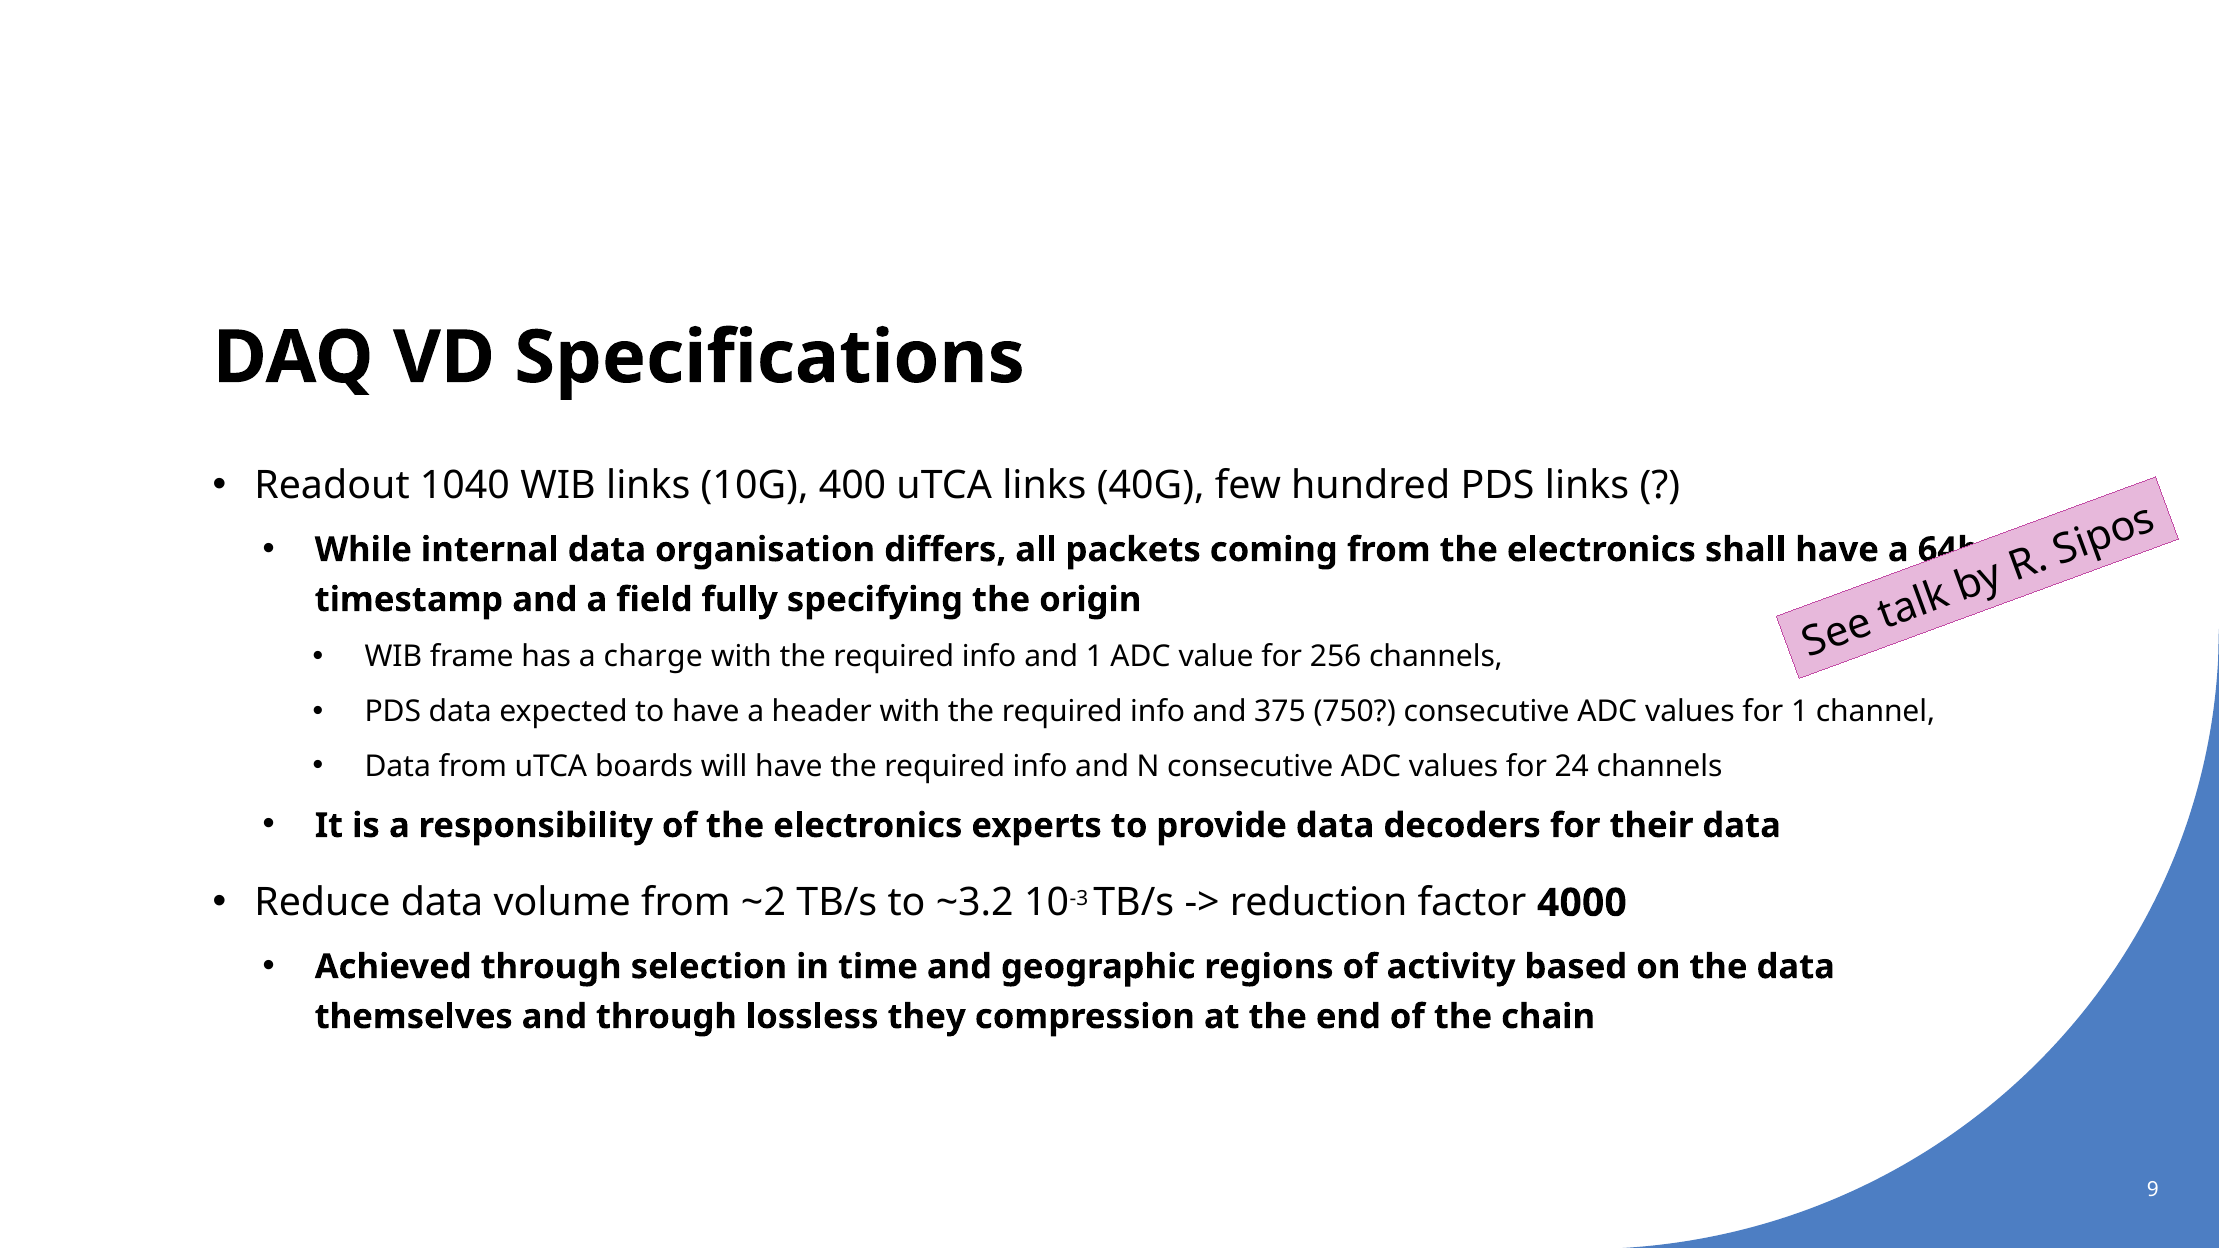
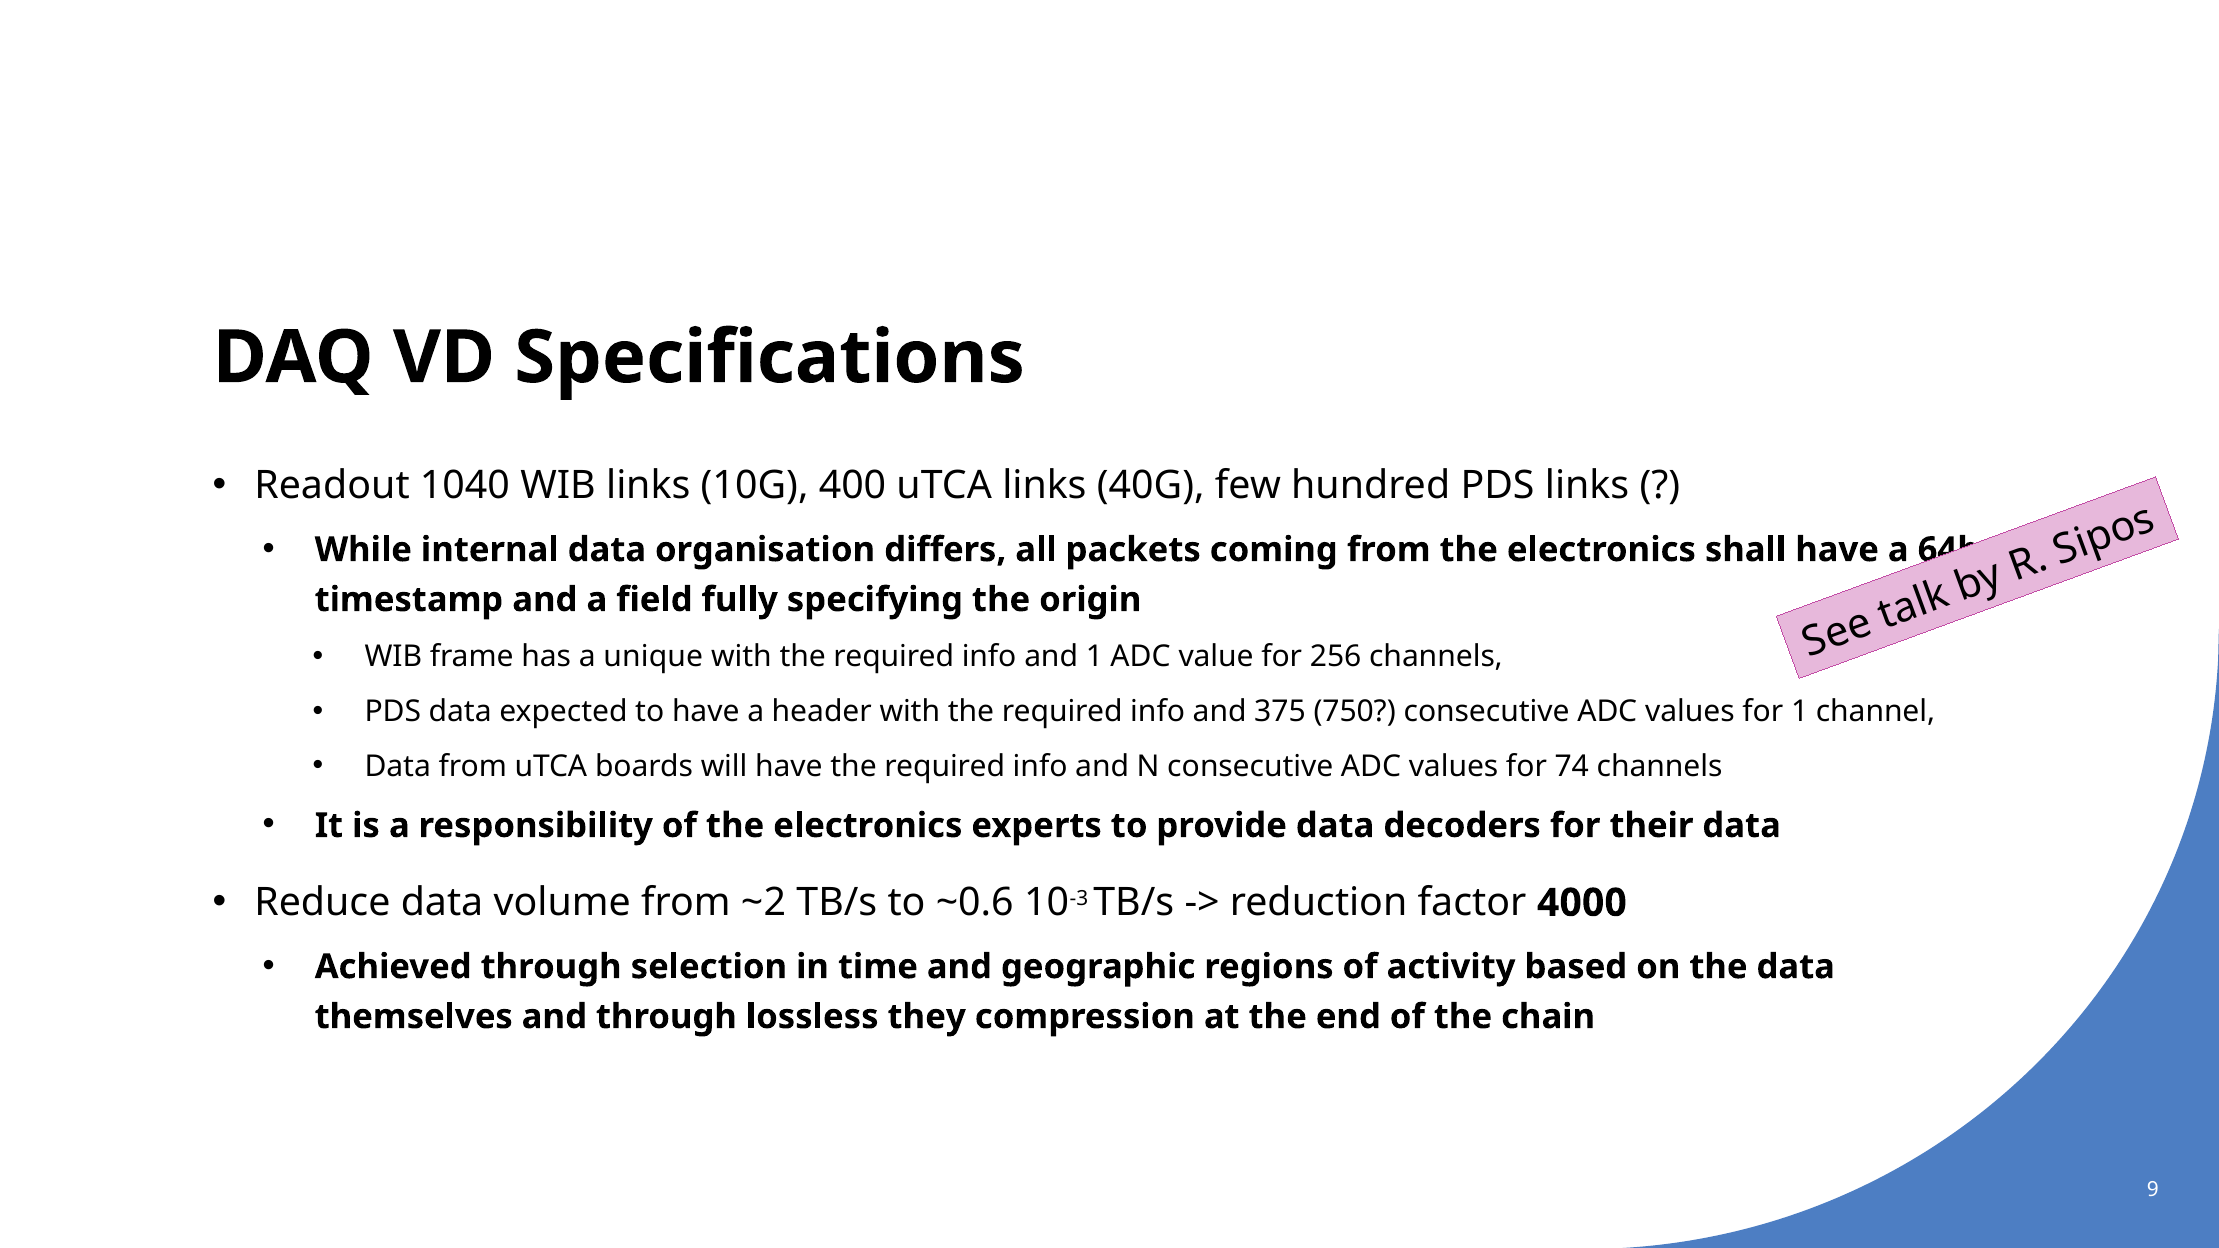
charge: charge -> unique (653, 657)
24: 24 -> 74 (1572, 767)
~3.2: ~3.2 -> ~0.6 (975, 903)
